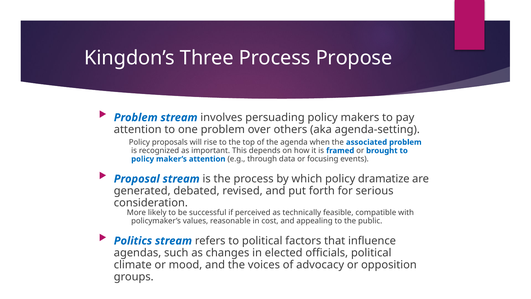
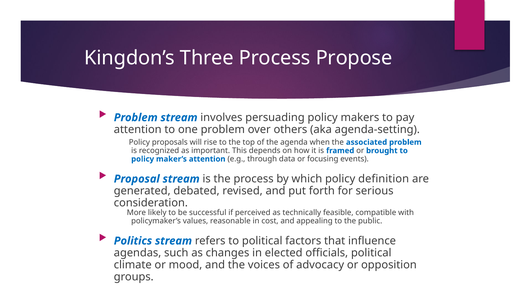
dramatize: dramatize -> definition (384, 179)
